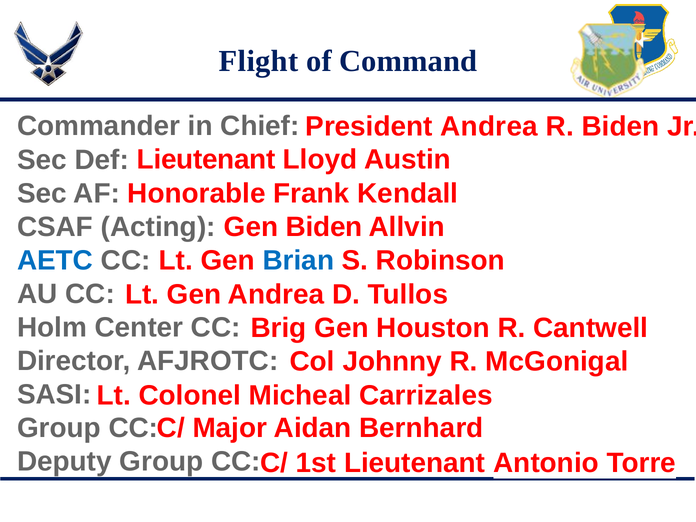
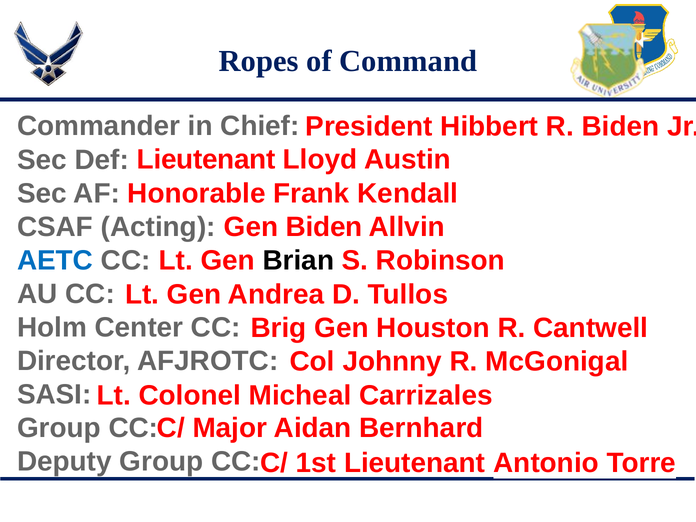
Flight: Flight -> Ropes (259, 61)
President Andrea: Andrea -> Hibbert (489, 127)
Brian colour: blue -> black (298, 261)
